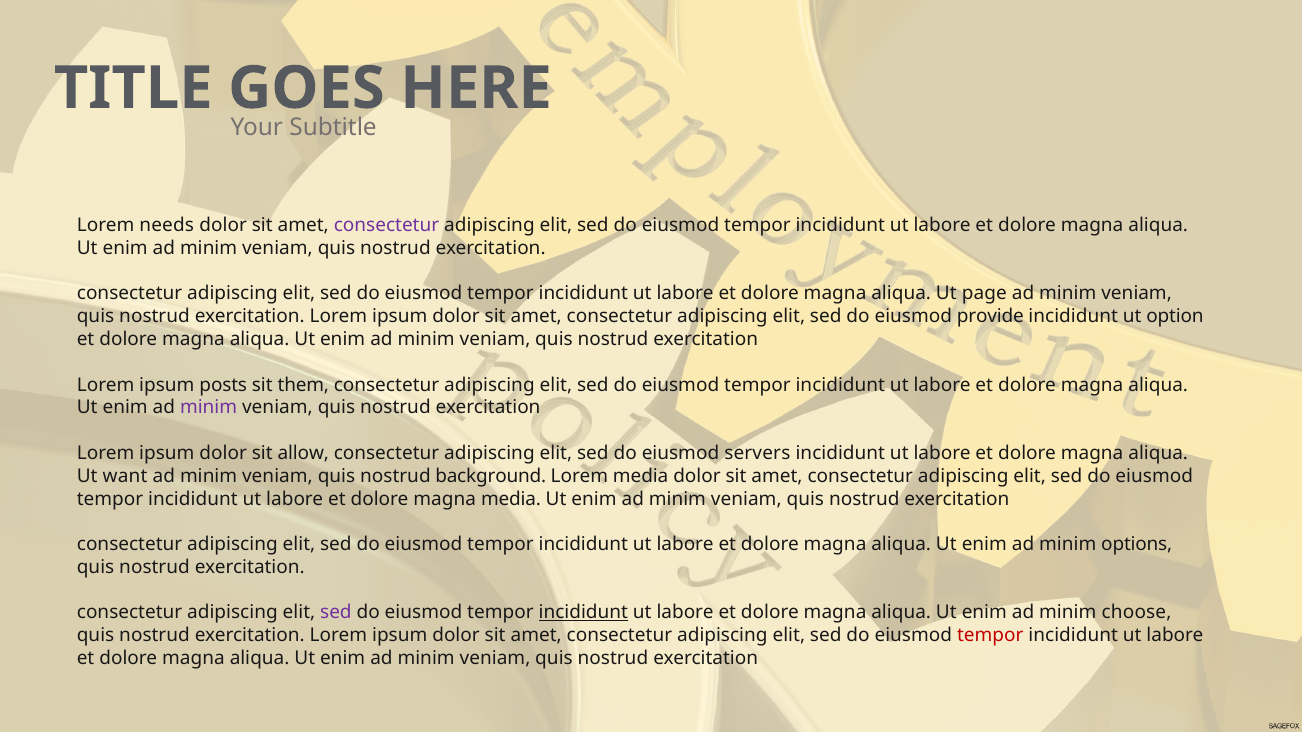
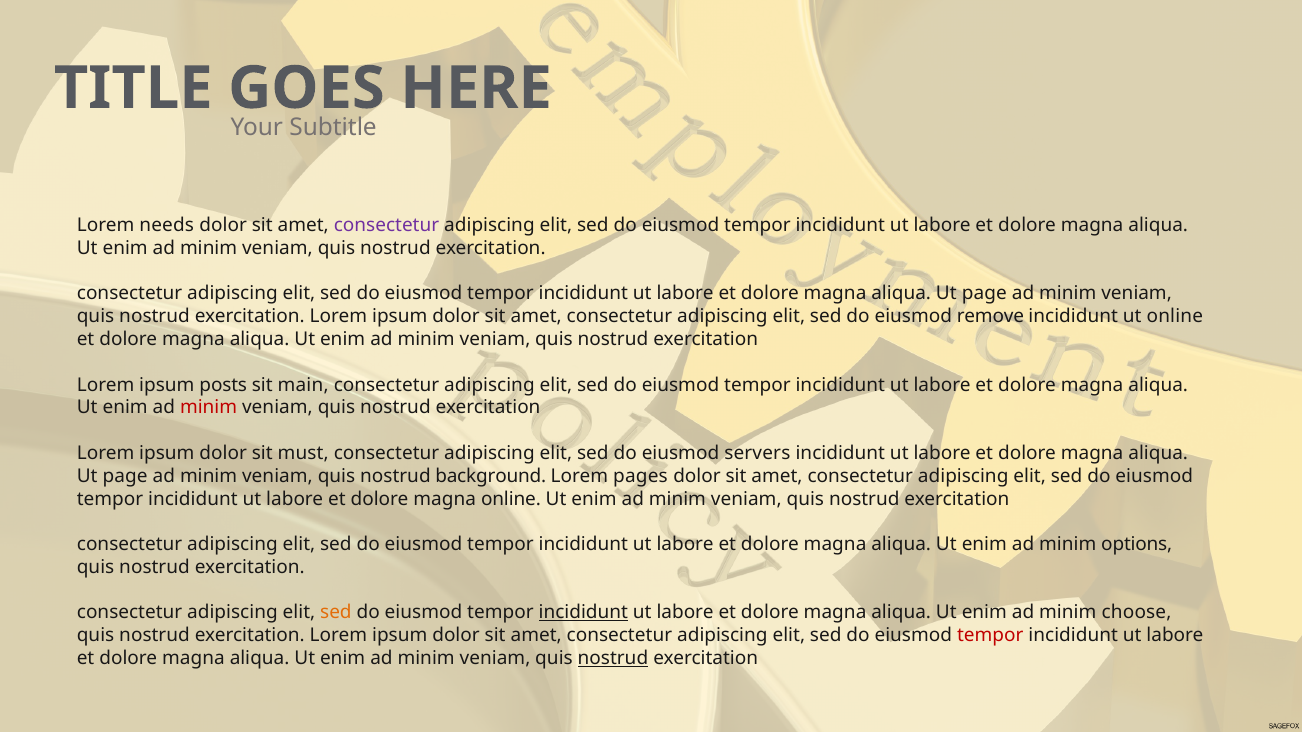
provide: provide -> remove (990, 317)
ut option: option -> online (1175, 317)
them: them -> main (303, 385)
minim colour: purple -> red (209, 408)
allow: allow -> must (303, 453)
want: want -> page (125, 476)
Lorem media: media -> pages (641, 476)
magna media: media -> online (511, 499)
sed colour: purple -> orange (336, 613)
nostrud underline: none -> present (613, 659)
